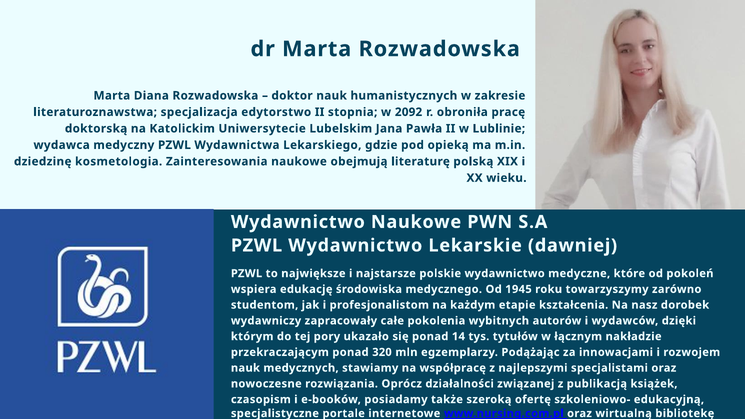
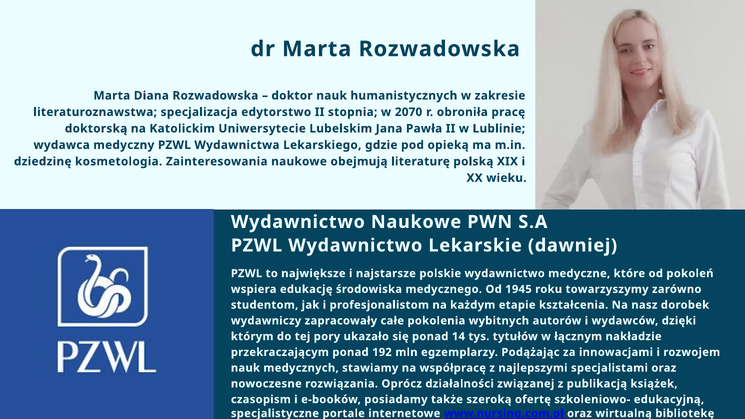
2092: 2092 -> 2070 (409, 112)
320: 320 -> 192 (382, 352)
